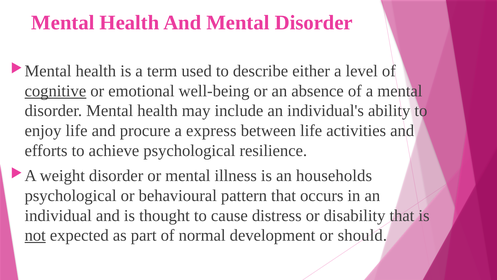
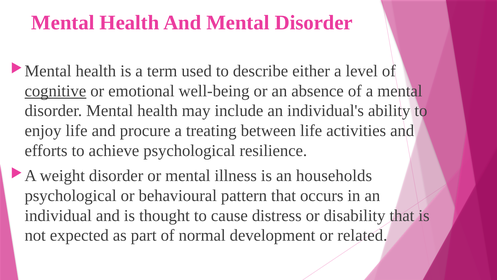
express: express -> treating (211, 131)
not underline: present -> none (35, 235)
should: should -> related (362, 235)
